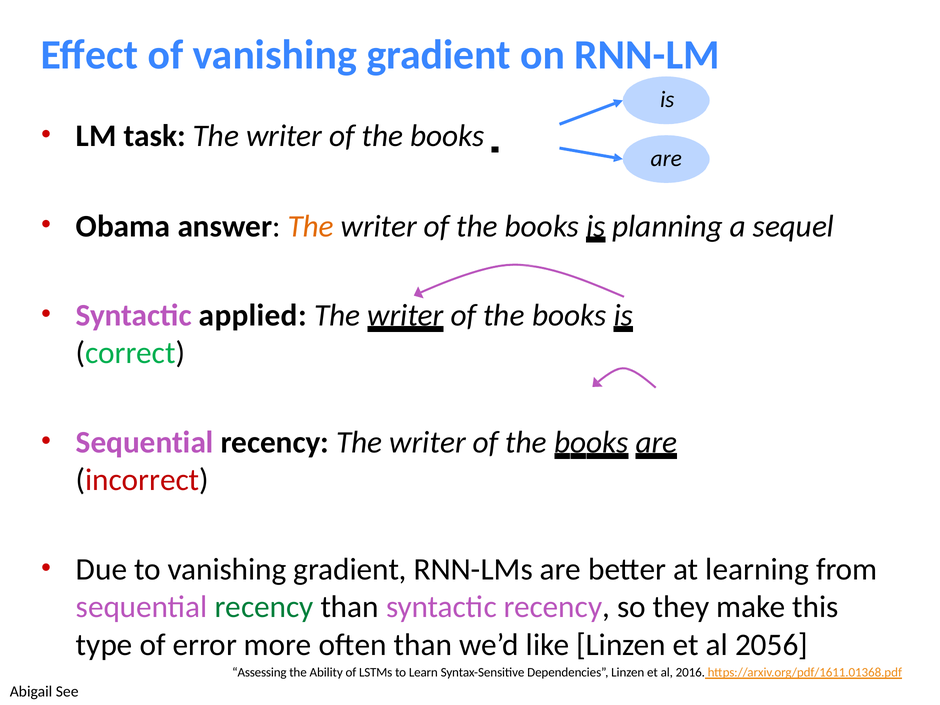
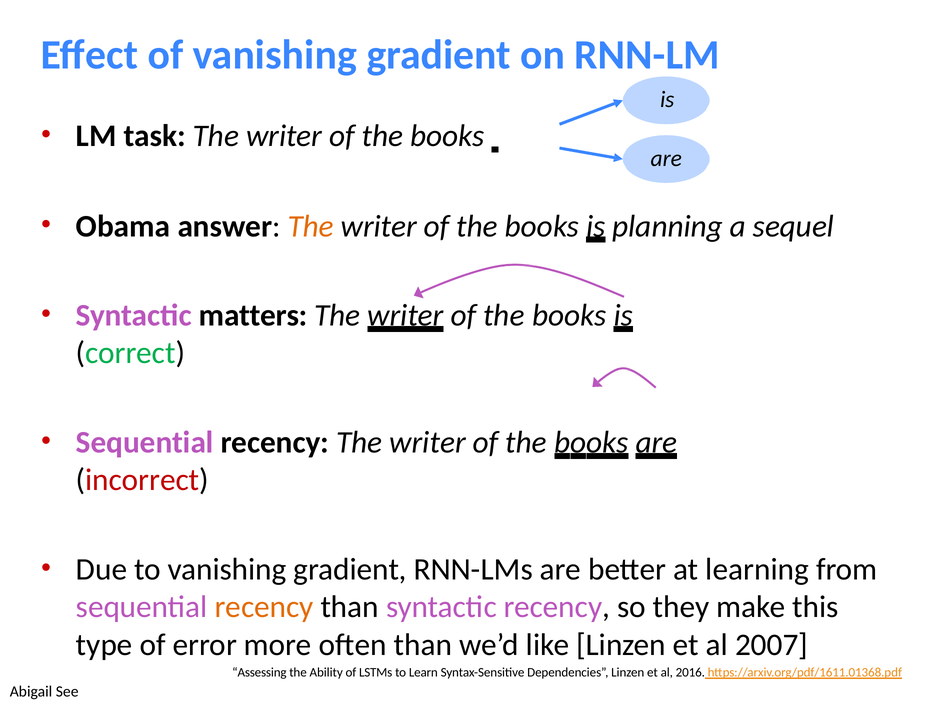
applied: applied -> matters (253, 315)
recency colour: green -> orange (264, 607)
2056: 2056 -> 2007 (772, 645)
